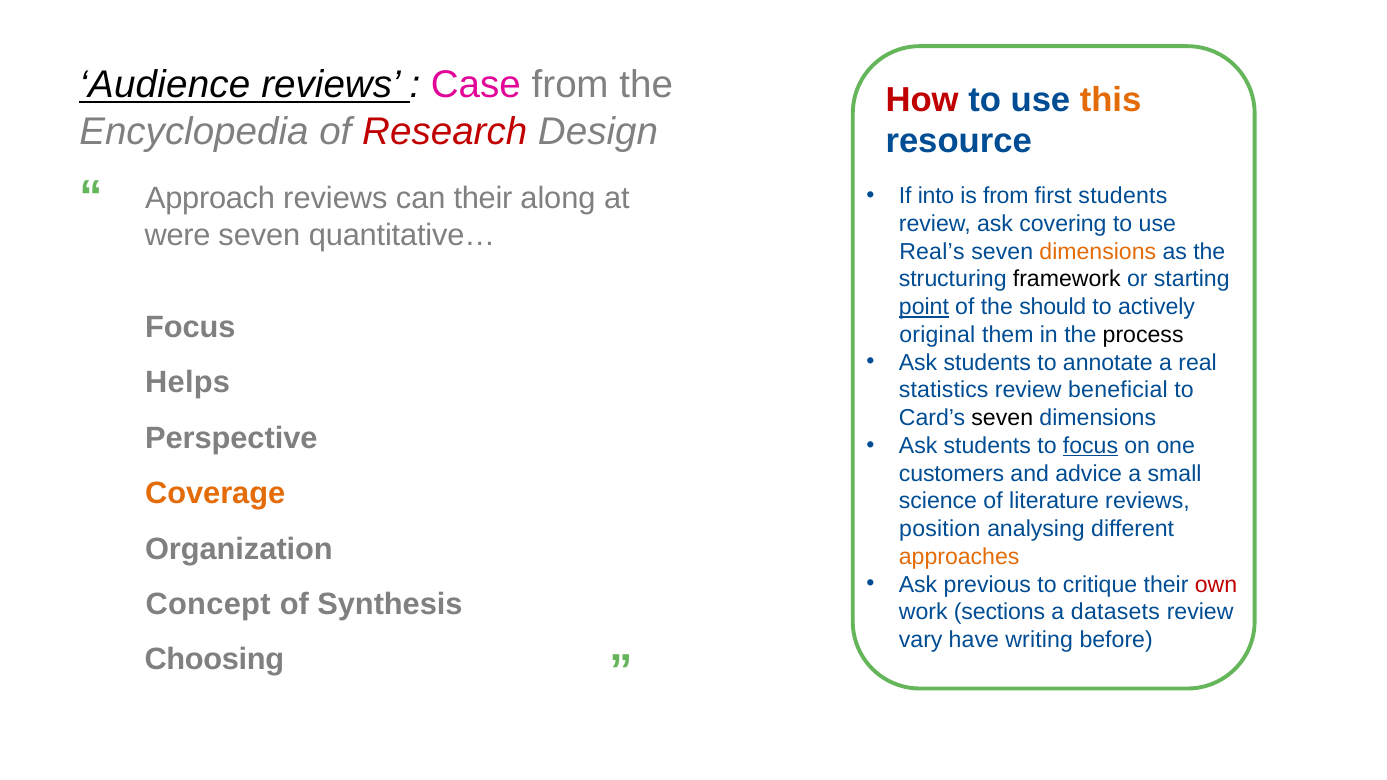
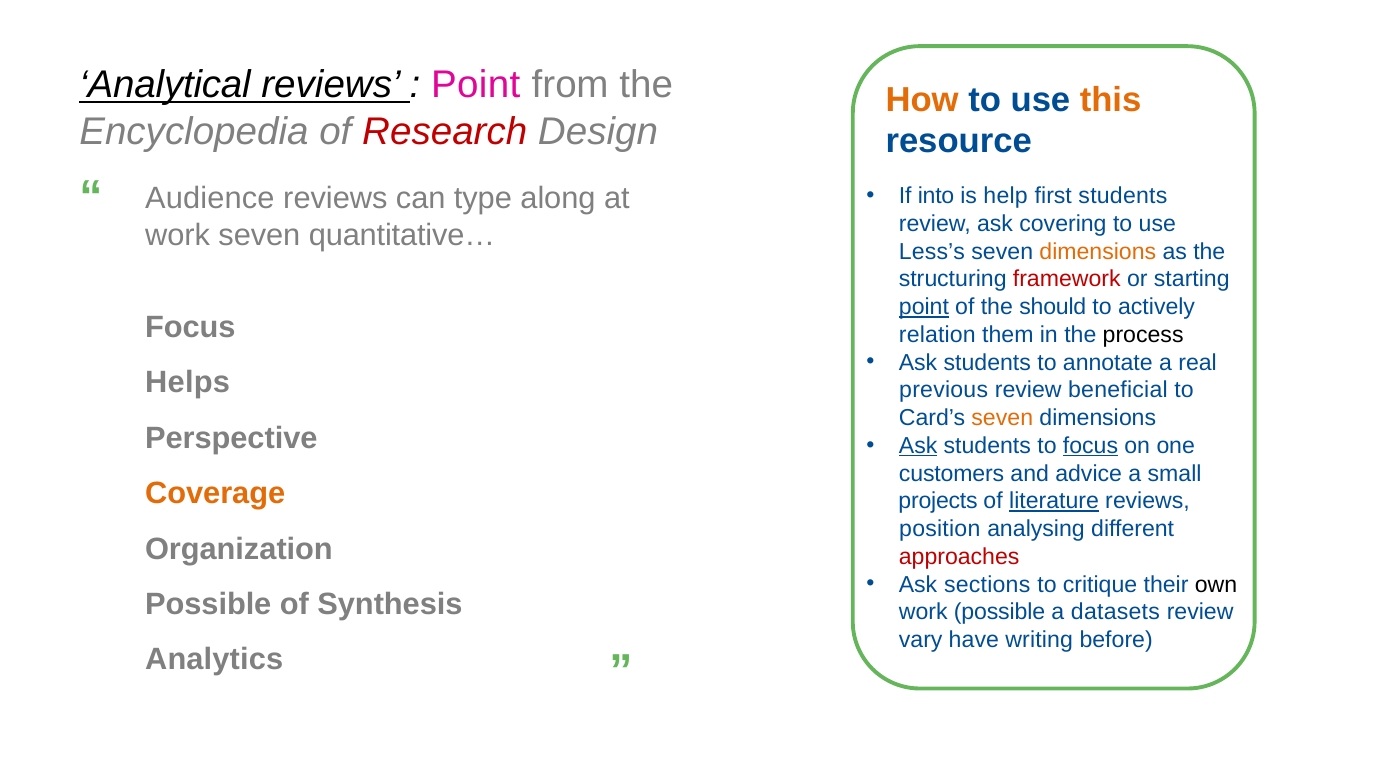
Audience: Audience -> Analytical (165, 85)
Case: Case -> Point (476, 85)
How colour: red -> orange (922, 100)
Approach: Approach -> Audience (210, 198)
can their: their -> type (483, 198)
is from: from -> help (1006, 196)
were: were -> work (178, 235)
Real’s: Real’s -> Less’s (932, 252)
framework colour: black -> red (1067, 279)
original: original -> relation (937, 335)
statistics: statistics -> previous (944, 390)
seven colour: black -> orange (1002, 418)
Ask underline: none -> present (918, 446)
science: science -> projects (938, 501)
literature underline: none -> present (1054, 501)
approaches colour: orange -> red (959, 557)
previous: previous -> sections (987, 585)
own colour: red -> black (1216, 585)
Concept: Concept -> Possible (208, 604)
work sections: sections -> possible (1000, 612)
Choosing: Choosing -> Analytics (214, 660)
